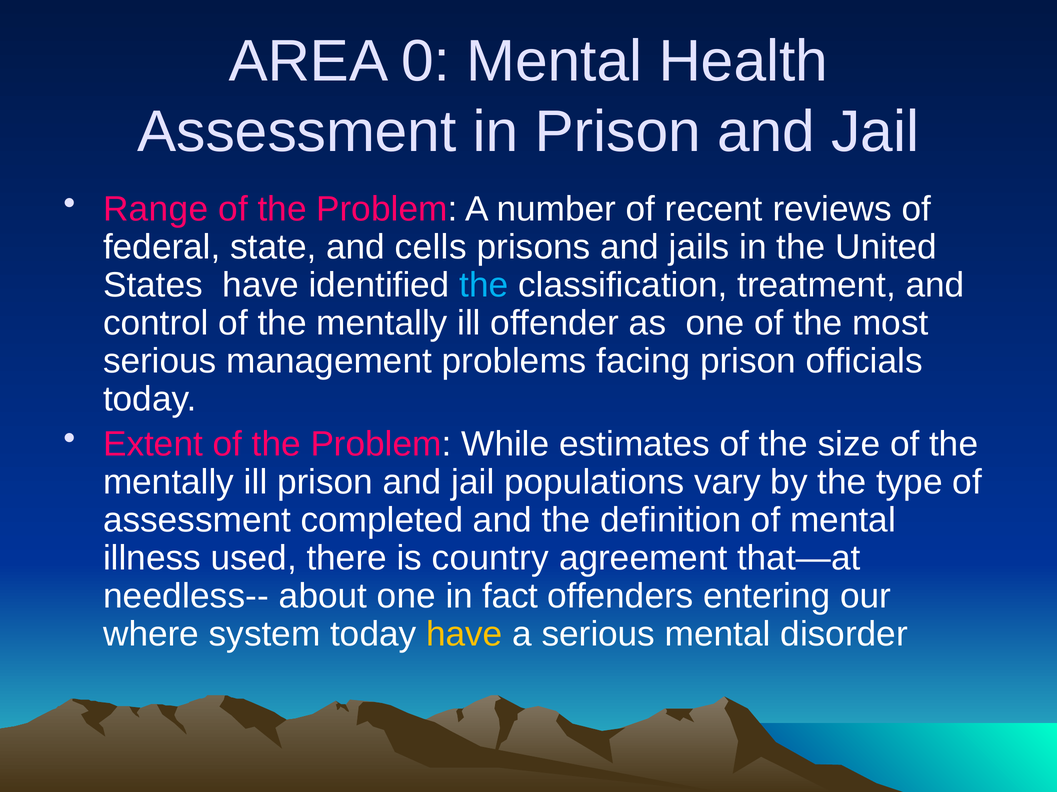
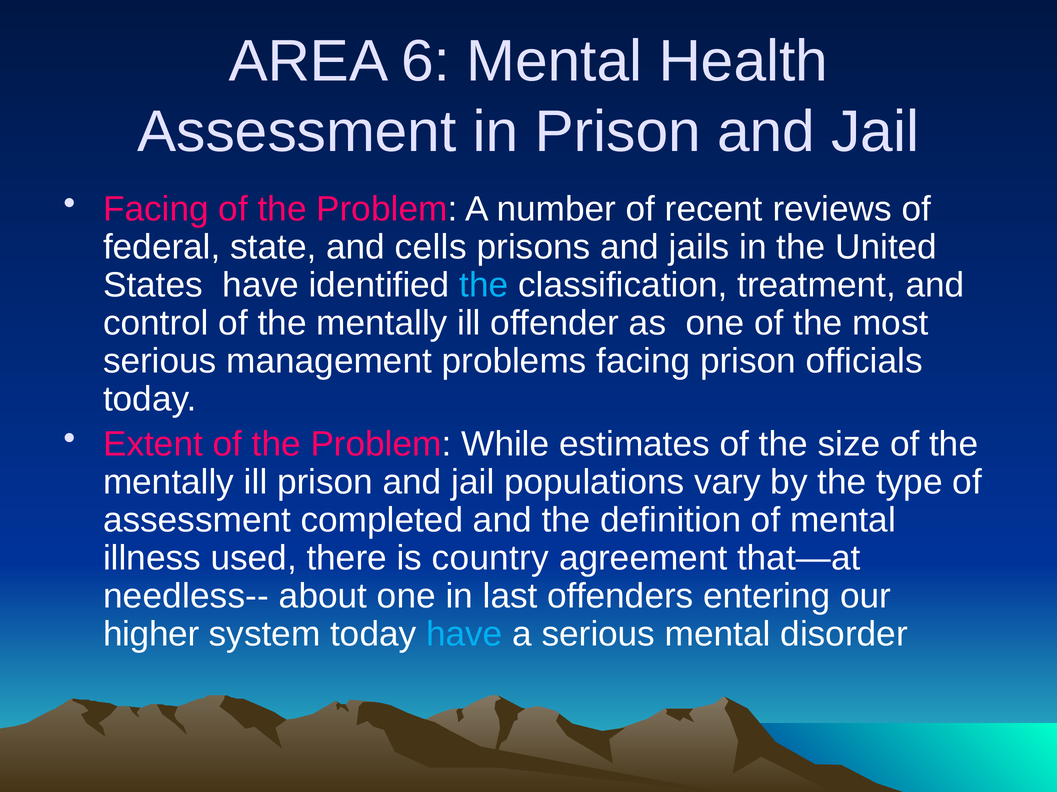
0: 0 -> 6 (426, 61)
Range: Range -> Facing (156, 209)
fact: fact -> last (510, 596)
where: where -> higher (151, 635)
have colour: yellow -> light blue (464, 635)
